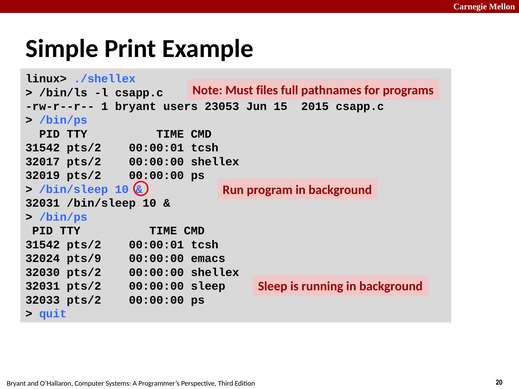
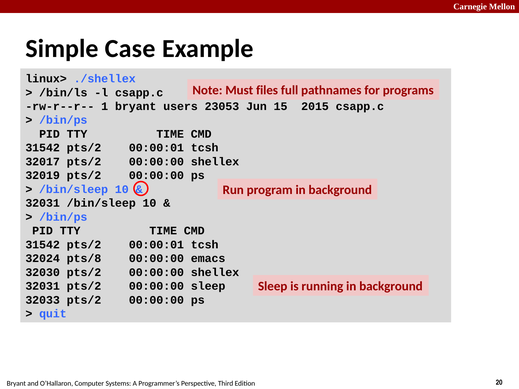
Print: Print -> Case (130, 49)
pts/9: pts/9 -> pts/8 (84, 259)
